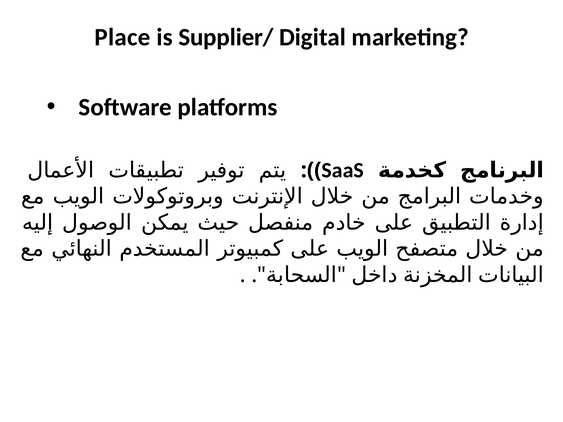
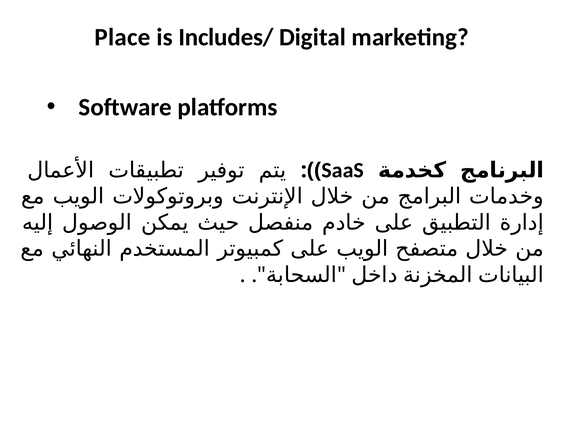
Supplier/: Supplier/ -> Includes/ (226, 37)
